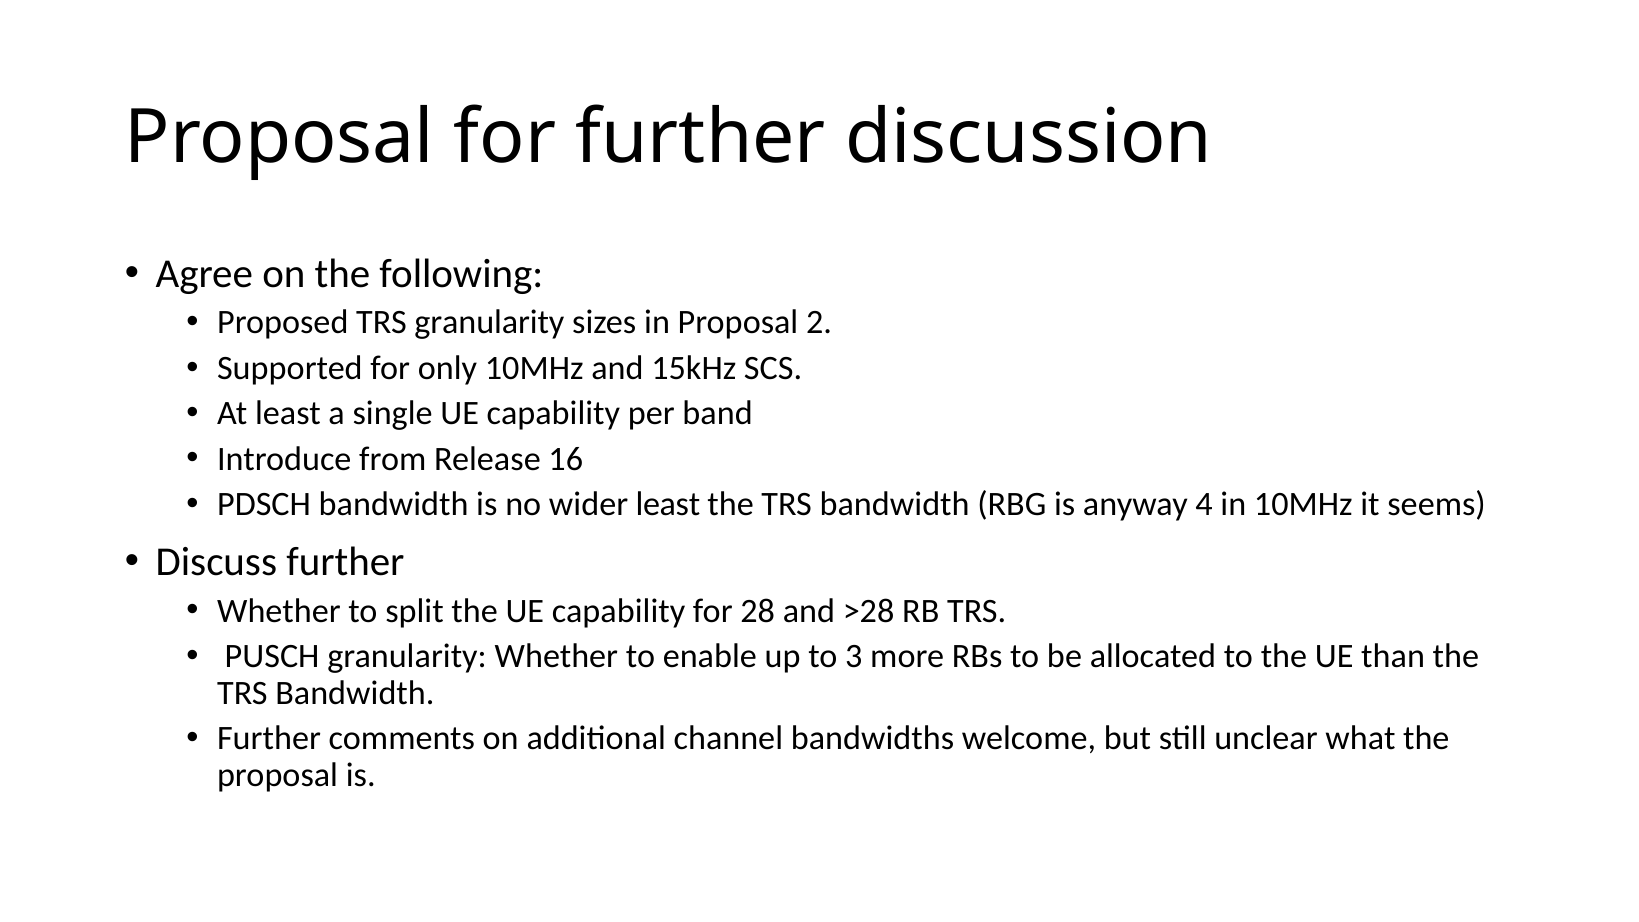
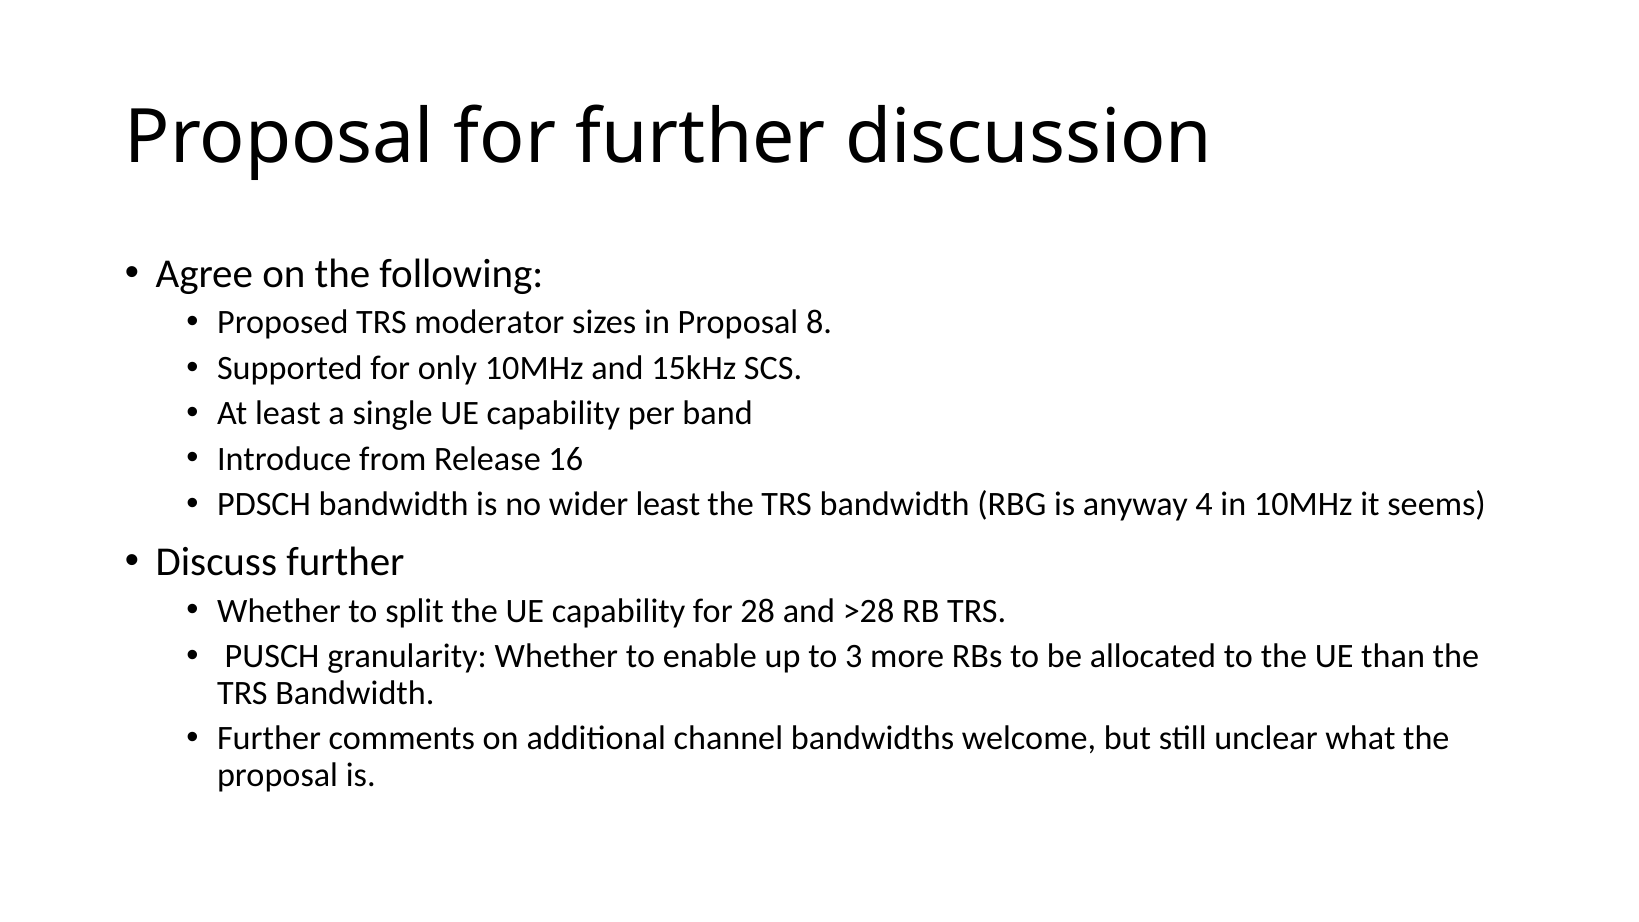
TRS granularity: granularity -> moderator (489, 323)
2: 2 -> 8 (819, 323)
